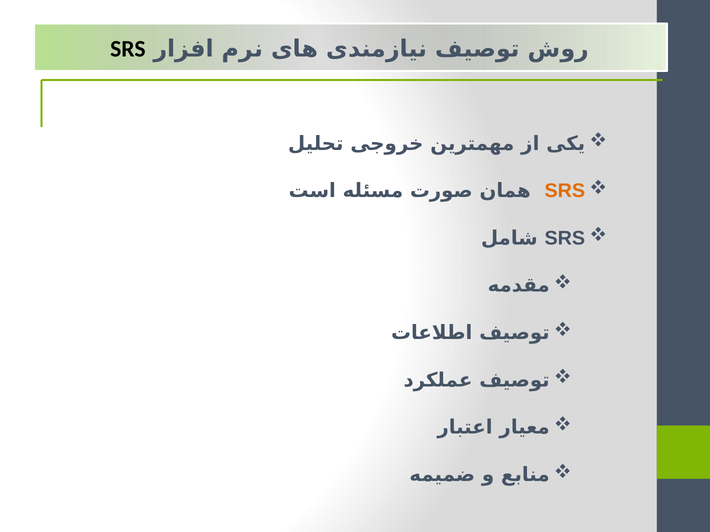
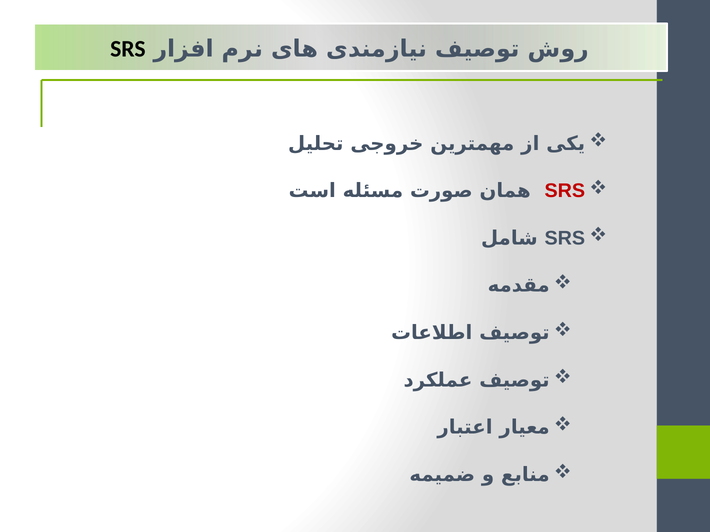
SRS colour: orange -> red (565, 191)
